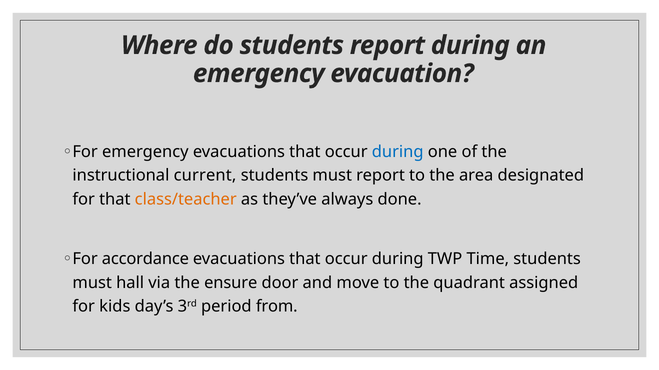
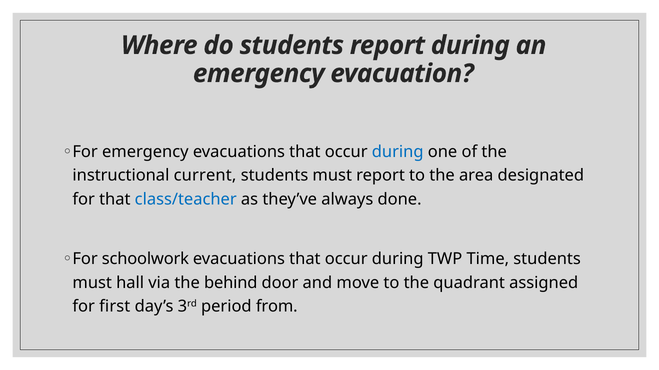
class/teacher colour: orange -> blue (186, 200)
accordance: accordance -> schoolwork (145, 259)
ensure: ensure -> behind (231, 283)
kids: kids -> first (115, 307)
